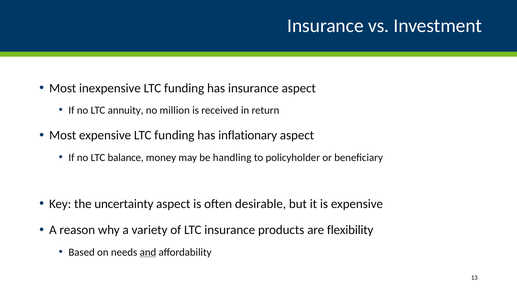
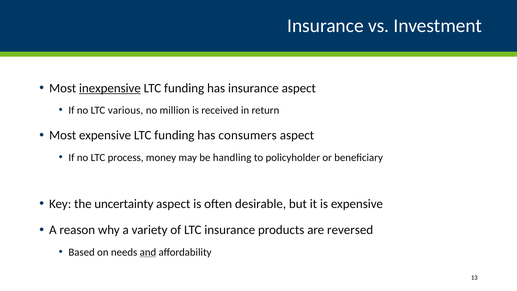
inexpensive underline: none -> present (110, 88)
annuity: annuity -> various (126, 110)
inflationary: inflationary -> consumers (248, 135)
balance: balance -> process (126, 157)
flexibility: flexibility -> reversed (350, 230)
